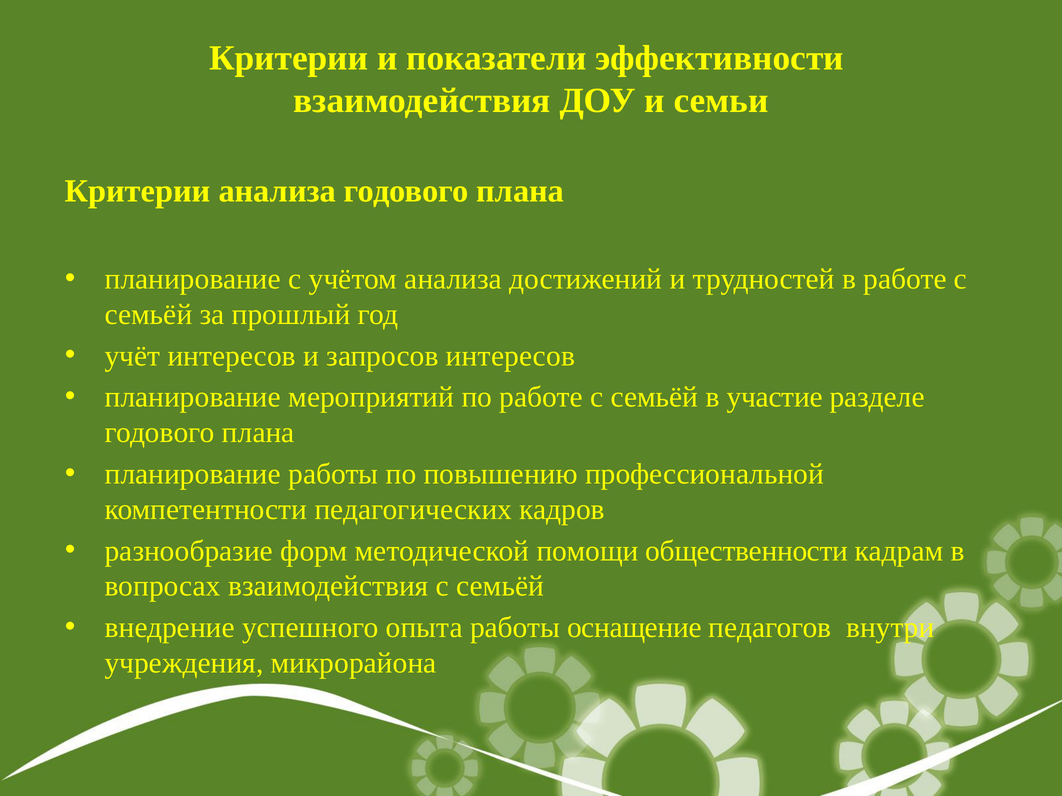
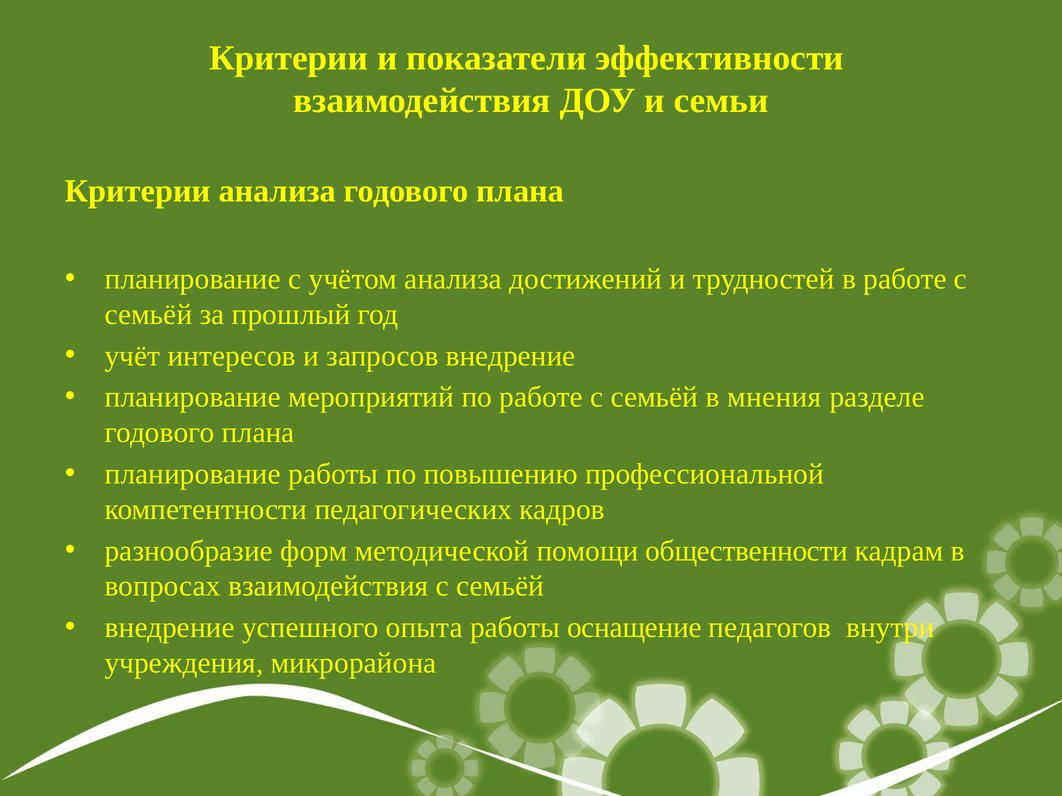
запросов интересов: интересов -> внедрение (511, 356)
участие: участие -> мнения (774, 397)
